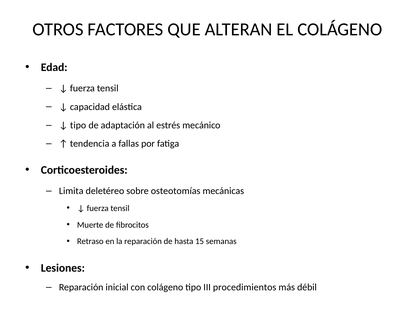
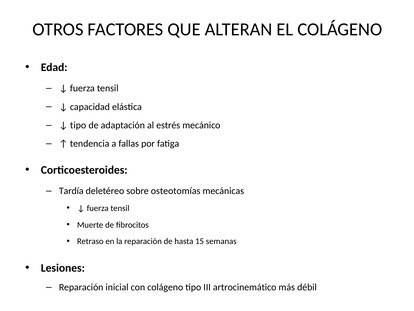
Limita: Limita -> Tardía (71, 191)
procedimientos: procedimientos -> artrocinemático (245, 287)
